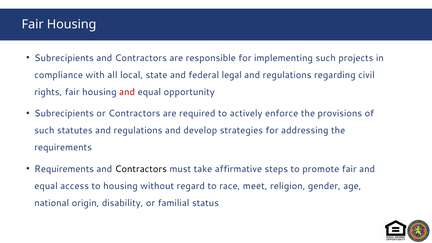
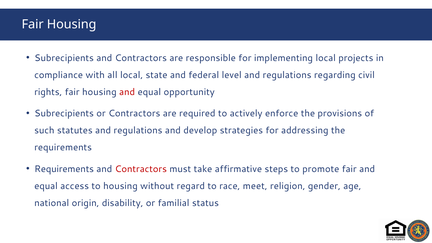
implementing such: such -> local (326, 58)
legal: legal -> level (232, 75)
Contractors colour: black -> red (141, 169)
